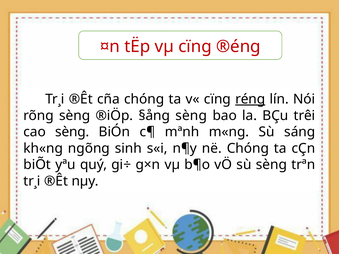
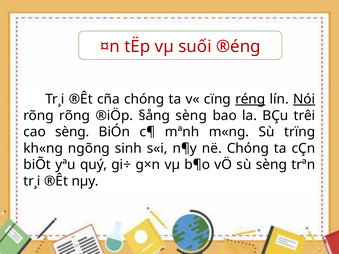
vµ cïng: cïng -> suối (195, 46)
Nói underline: none -> present (304, 99)
rõng sèng: sèng -> rõng (75, 116)
sáng: sáng -> trïng (300, 132)
